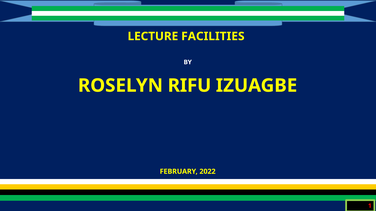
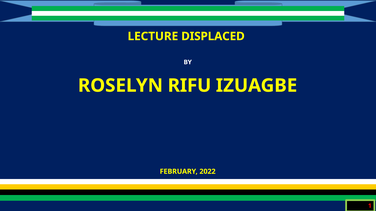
FACILITIES: FACILITIES -> DISPLACED (213, 36)
